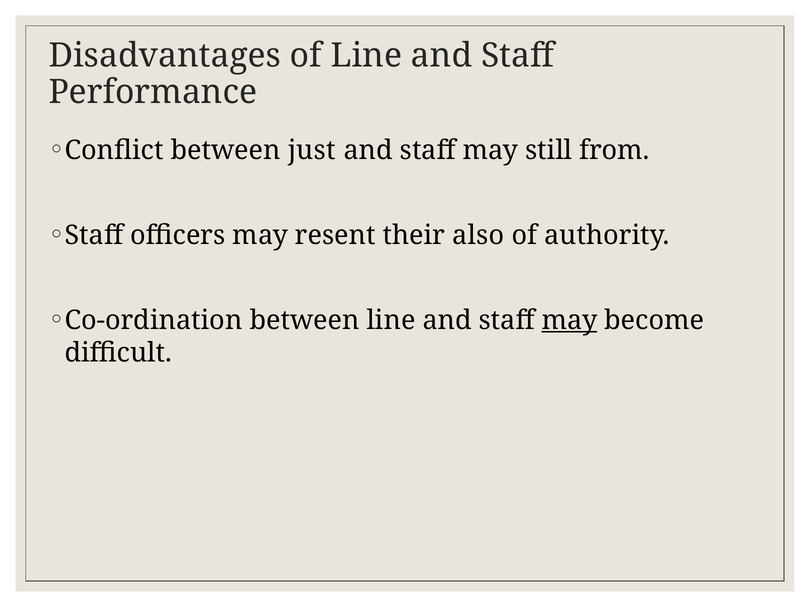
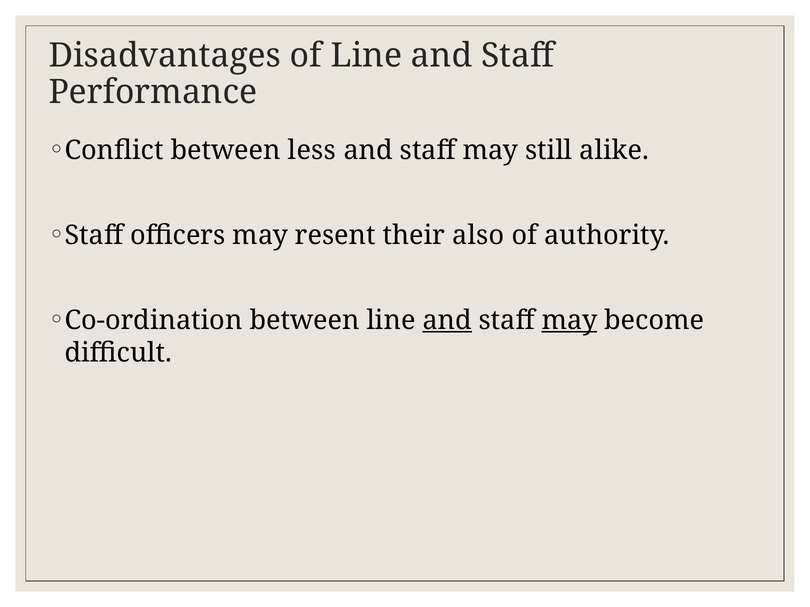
just: just -> less (312, 150)
from: from -> alike (614, 150)
and underline: none -> present (447, 321)
